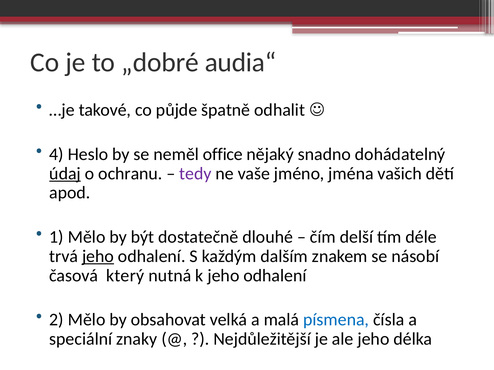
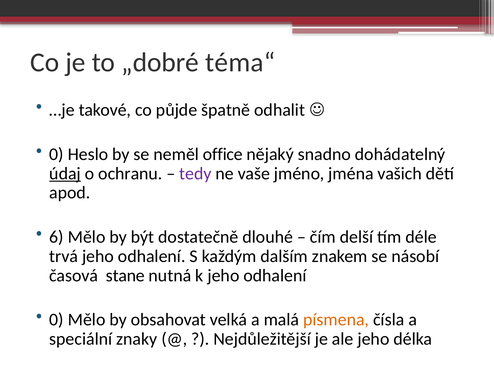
audia“: audia“ -> téma“ (240, 63)
4: 4 -> 0 (57, 154)
1: 1 -> 6 (57, 237)
jeho underline: present -> none (98, 257)
který: který -> stane (125, 276)
2: 2 -> 0 (57, 320)
písmena colour: blue -> orange (336, 320)
